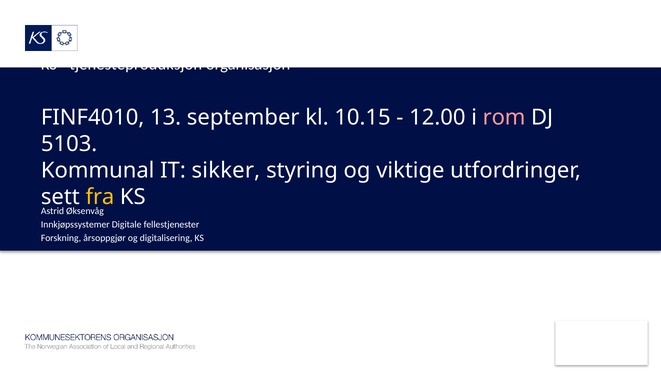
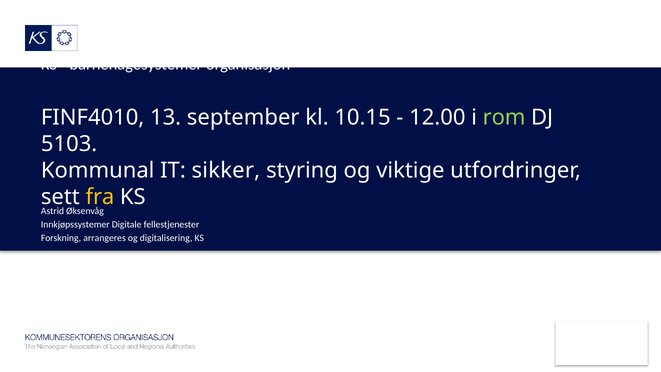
tjenesteproduksjon: tjenesteproduksjon -> barnehagesystemer (136, 64)
rom colour: pink -> light green (504, 118)
årsoppgjør: årsoppgjør -> arrangeres (105, 238)
